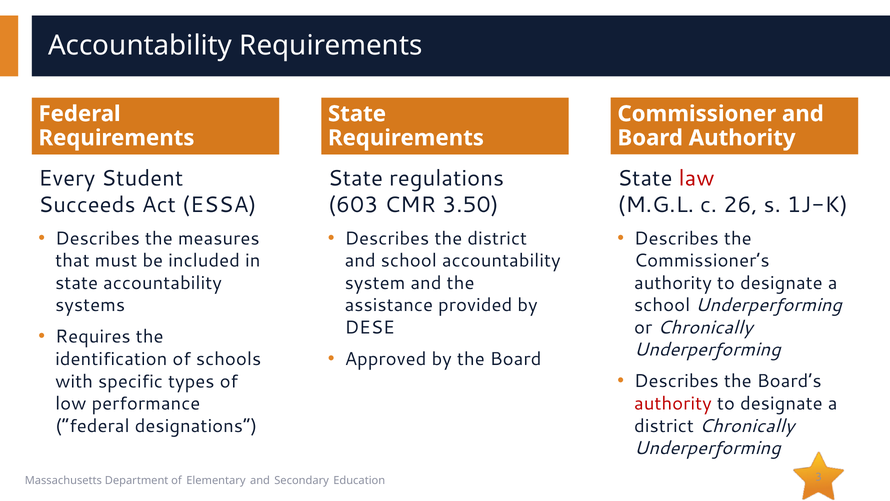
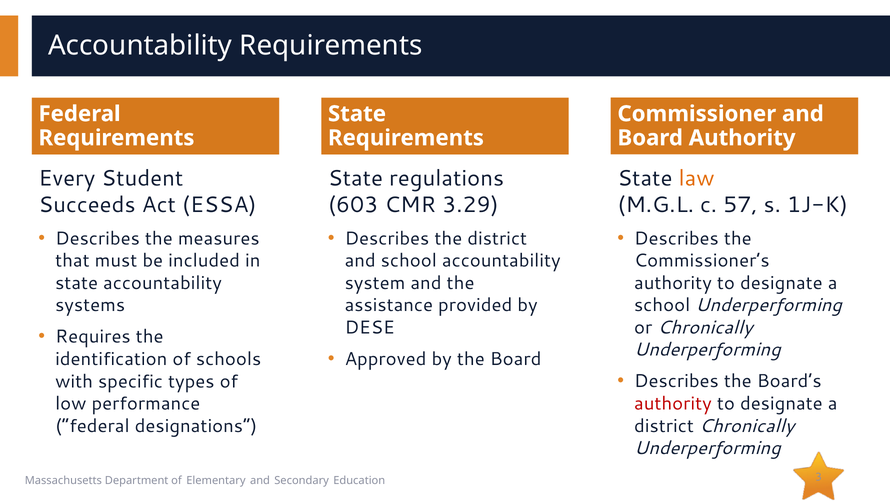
law colour: red -> orange (697, 178)
3.50: 3.50 -> 3.29 (470, 205)
26: 26 -> 57 (740, 205)
